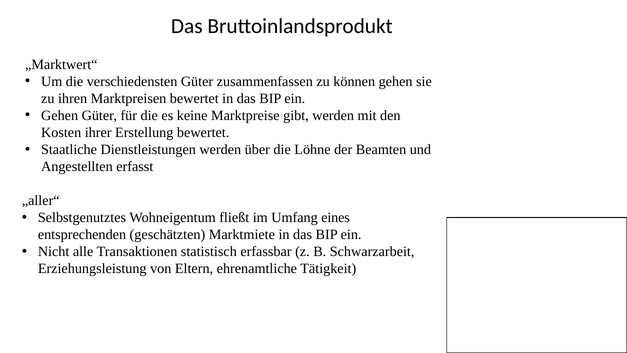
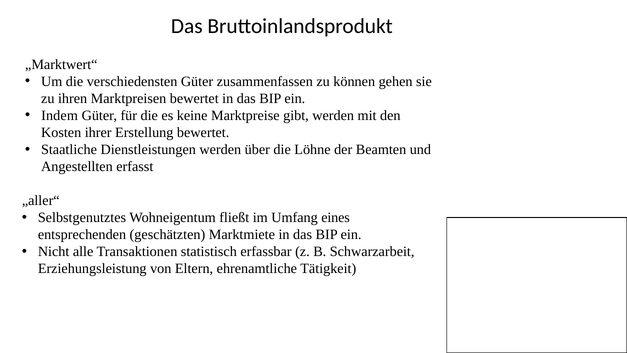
Gehen: Gehen -> Indem (60, 115)
